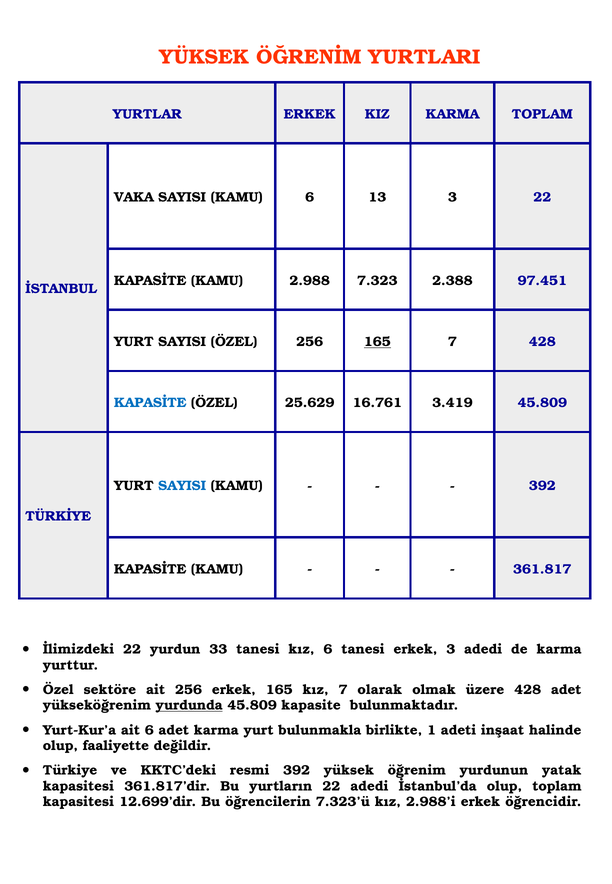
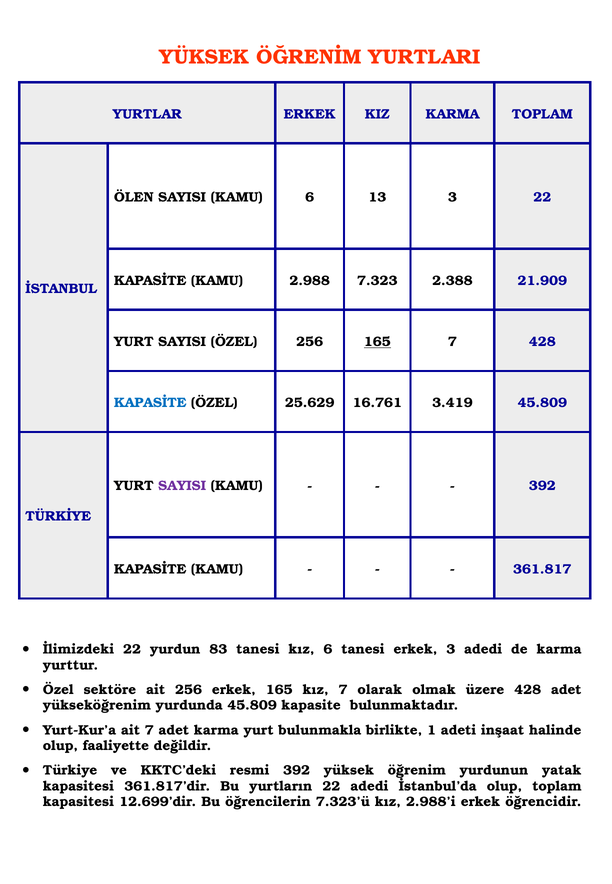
VAKA: VAKA -> ÖLEN (134, 197)
97.451: 97.451 -> 21.909 (542, 281)
SAYISI colour: blue -> purple (182, 486)
33: 33 -> 83 (218, 649)
yurdunda underline: present -> none (189, 705)
ait 6: 6 -> 7 (149, 730)
